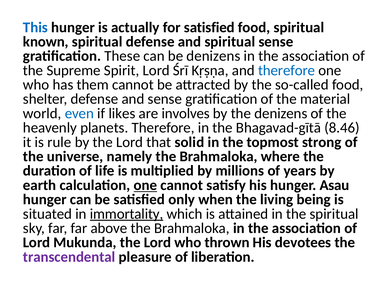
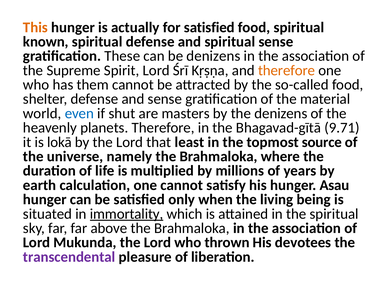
This colour: blue -> orange (35, 27)
therefore colour: blue -> orange (287, 70)
likes: likes -> shut (122, 113)
involves: involves -> masters (186, 113)
8.46: 8.46 -> 9.71 (342, 127)
rule: rule -> lokā (59, 142)
solid: solid -> least (189, 142)
strong: strong -> source (322, 142)
one underline: present -> none (145, 185)
